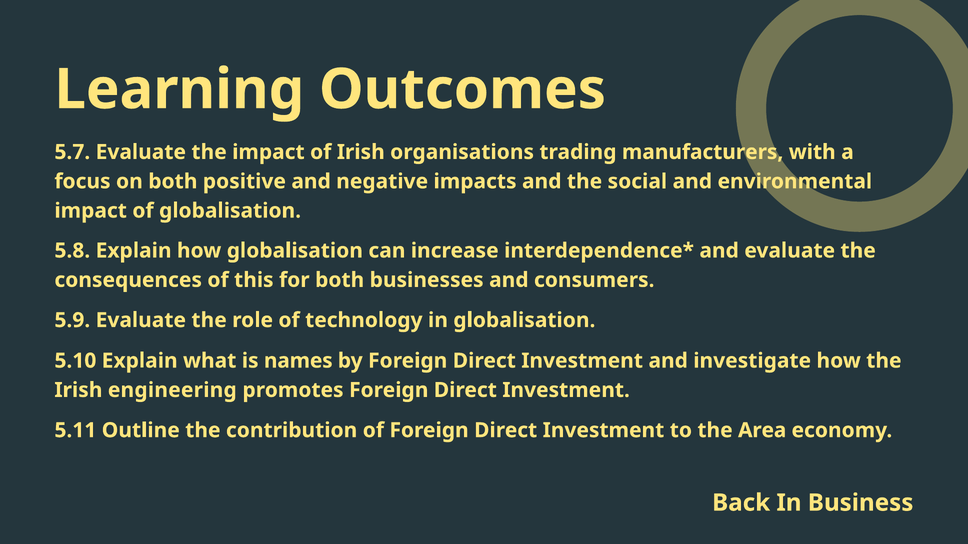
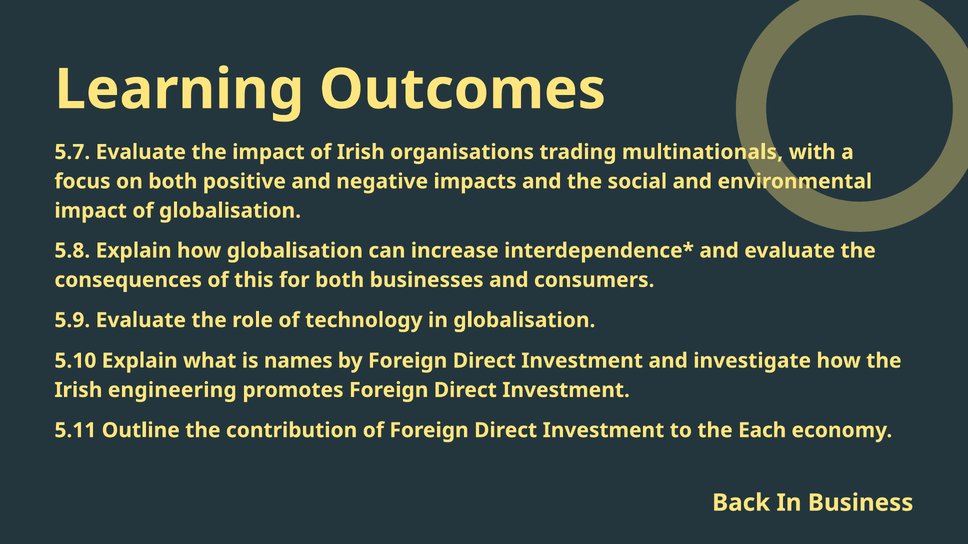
manufacturers: manufacturers -> multinationals (703, 152)
Area: Area -> Each (762, 431)
